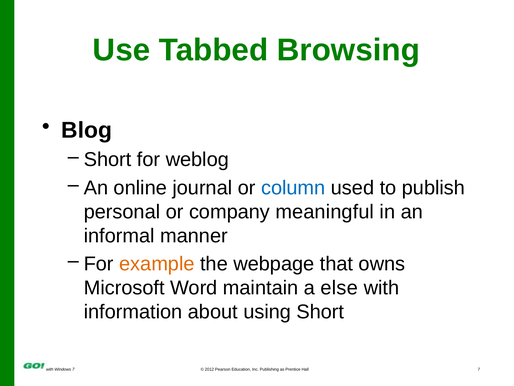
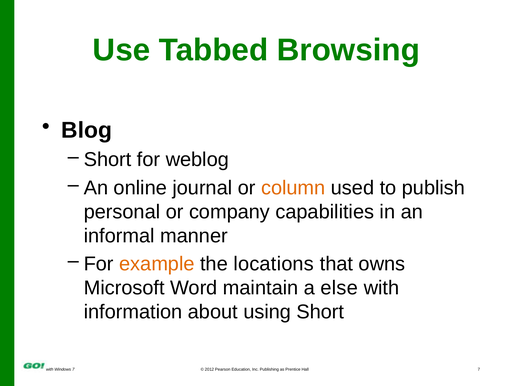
column colour: blue -> orange (293, 188)
meaningful: meaningful -> capabilities (325, 212)
webpage: webpage -> locations (274, 264)
